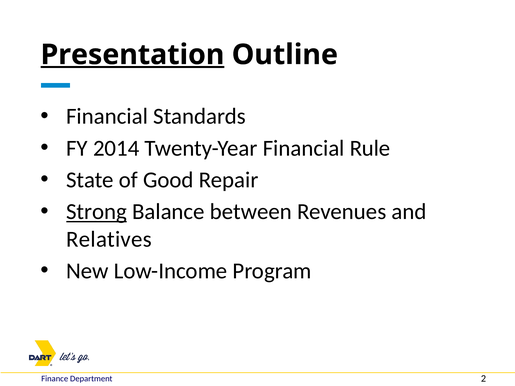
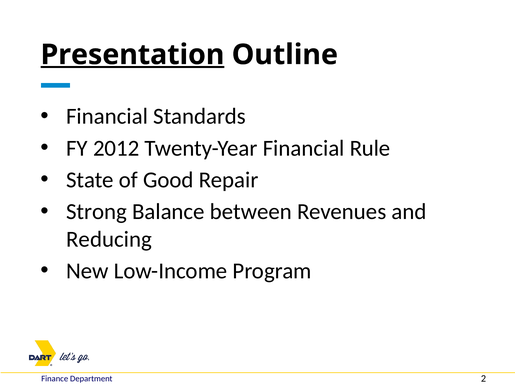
2014: 2014 -> 2012 (116, 148)
Strong underline: present -> none (97, 212)
Relatives: Relatives -> Reducing (109, 239)
